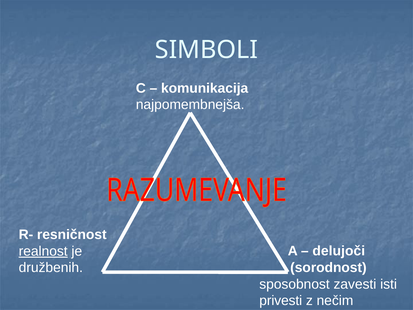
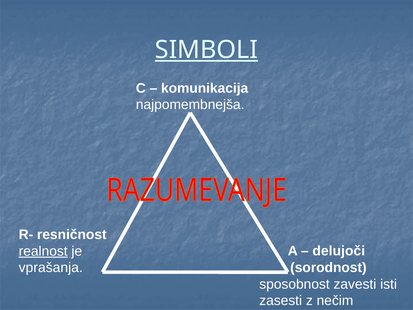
SIMBOLI underline: none -> present (206, 50)
družbenih: družbenih -> vprašanja (51, 267)
privesti: privesti -> zasesti (281, 300)
